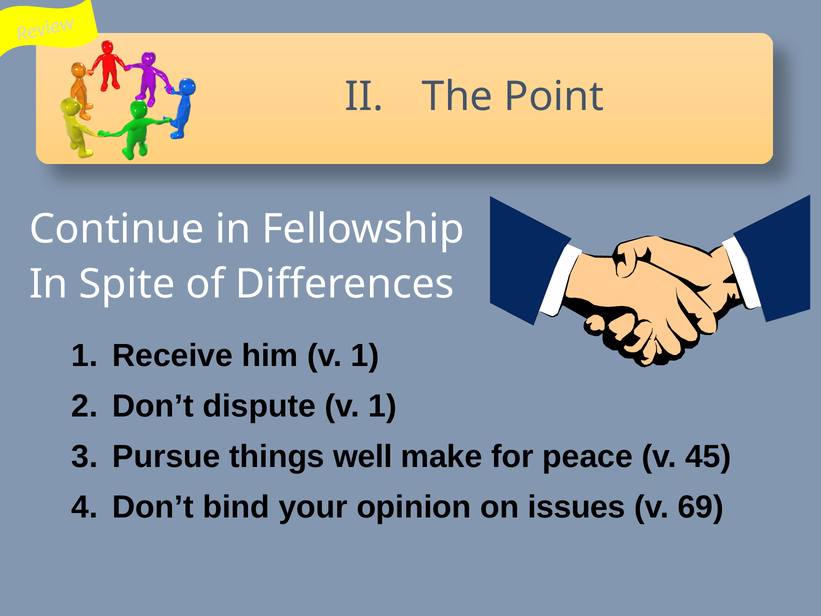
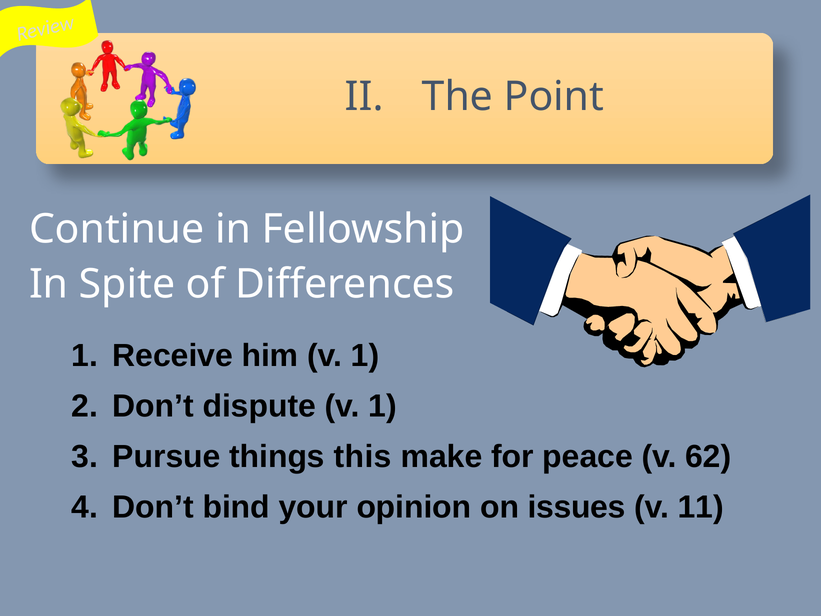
well: well -> this (363, 456)
45: 45 -> 62 (708, 456)
69: 69 -> 11 (701, 507)
